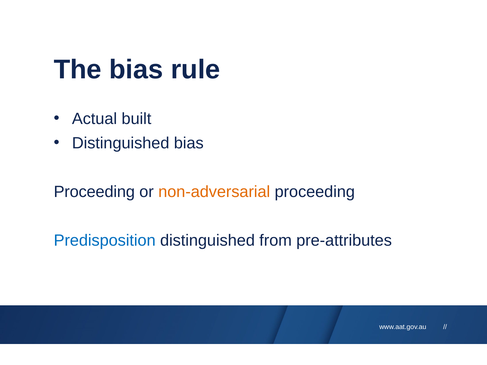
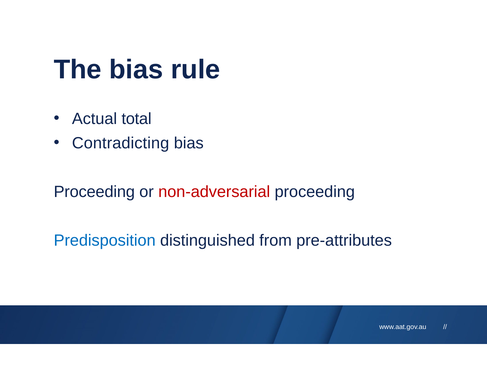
built: built -> total (137, 119)
Distinguished: Distinguished -> Contradicting (121, 143)
non-adversarial colour: orange -> red (214, 192)
